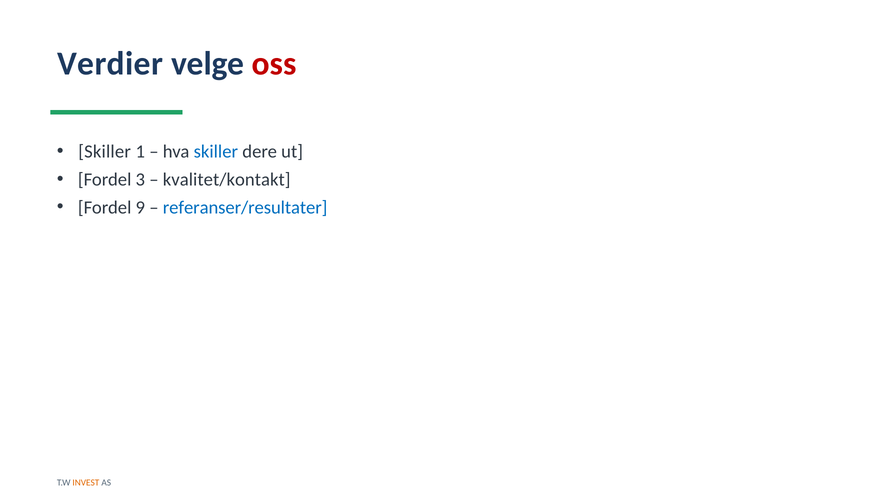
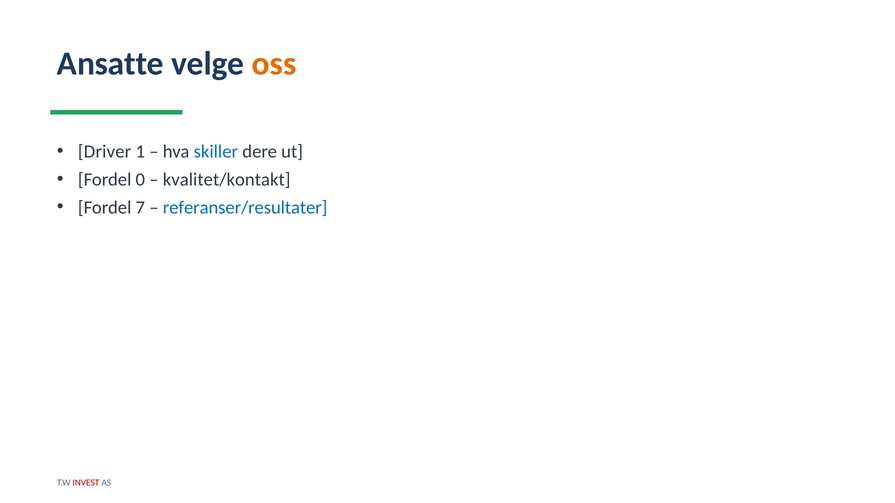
Verdier: Verdier -> Ansatte (110, 64)
oss colour: red -> orange (274, 64)
Skiller: Skiller -> Driver (105, 152)
3: 3 -> 0 (140, 180)
9: 9 -> 7 (140, 208)
INVEST colour: orange -> red (86, 483)
